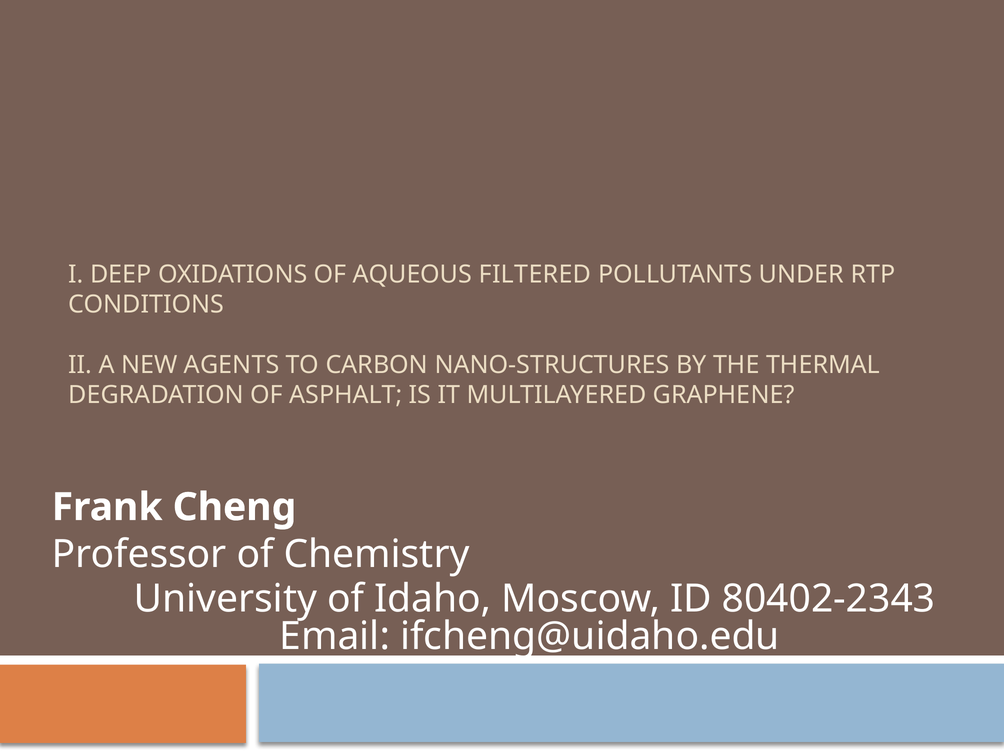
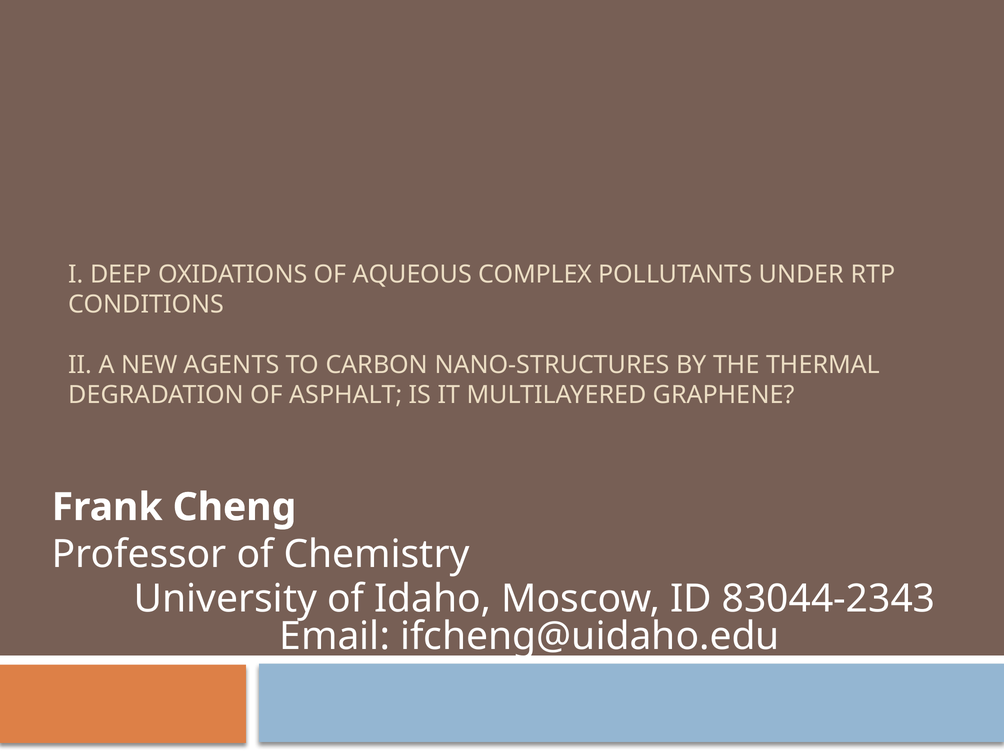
FILTERED: FILTERED -> COMPLEX (535, 275)
80402-2343: 80402-2343 -> 83044-2343 (829, 599)
